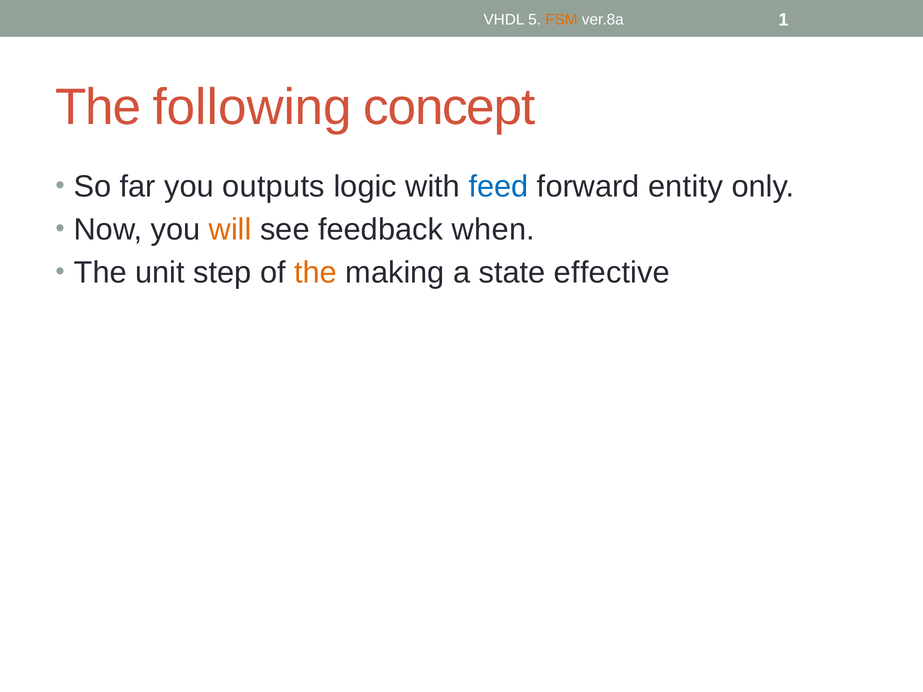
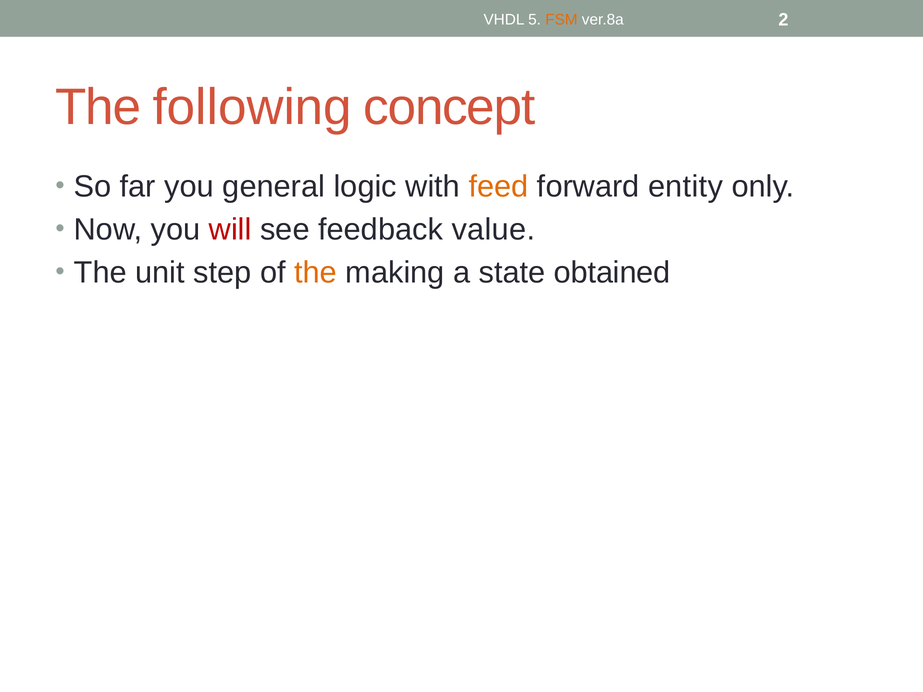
1: 1 -> 2 (783, 20)
outputs: outputs -> general (274, 187)
feed colour: blue -> orange (499, 187)
will colour: orange -> red (230, 230)
when: when -> value (493, 230)
effective: effective -> obtained (612, 273)
